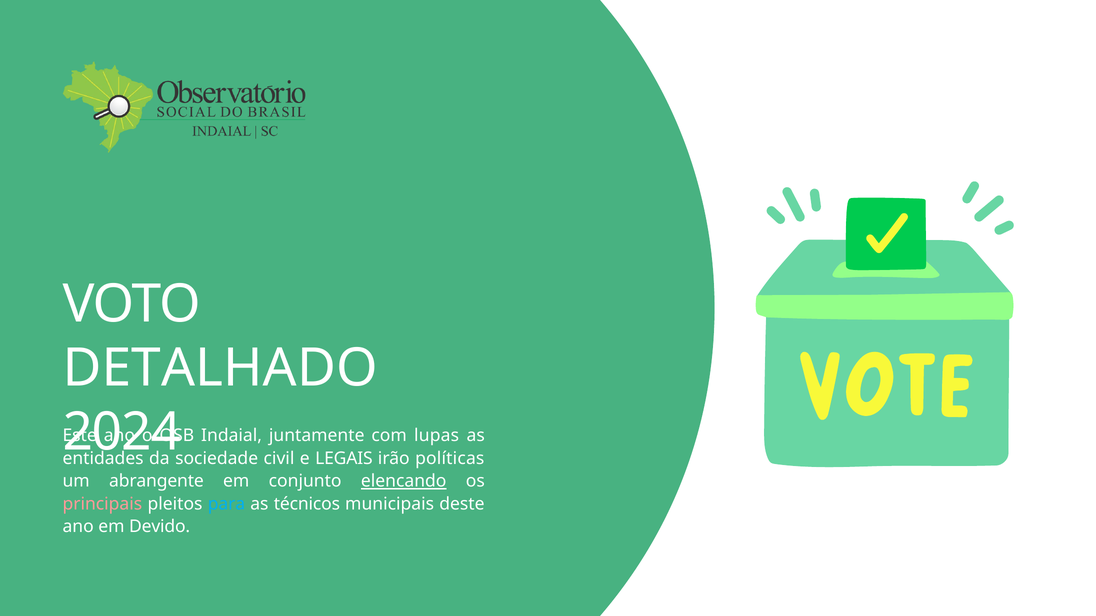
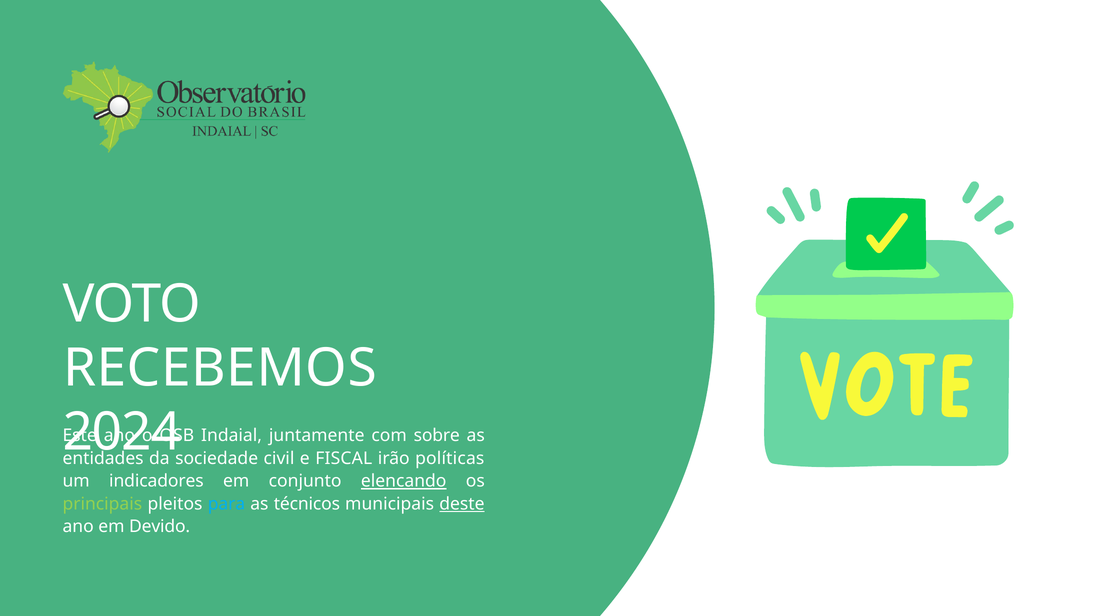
DETALHADO: DETALHADO -> RECEBEMOS (220, 368)
lupas: lupas -> sobre (437, 436)
LEGAIS: LEGAIS -> FISCAL (344, 459)
abrangente: abrangente -> indicadores (156, 482)
principais colour: pink -> light green (102, 504)
deste underline: none -> present (462, 504)
